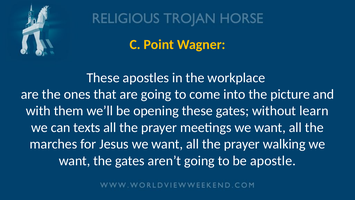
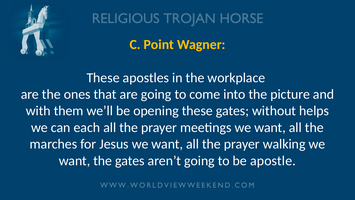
learn: learn -> helps (314, 111)
texts: texts -> each (87, 127)
